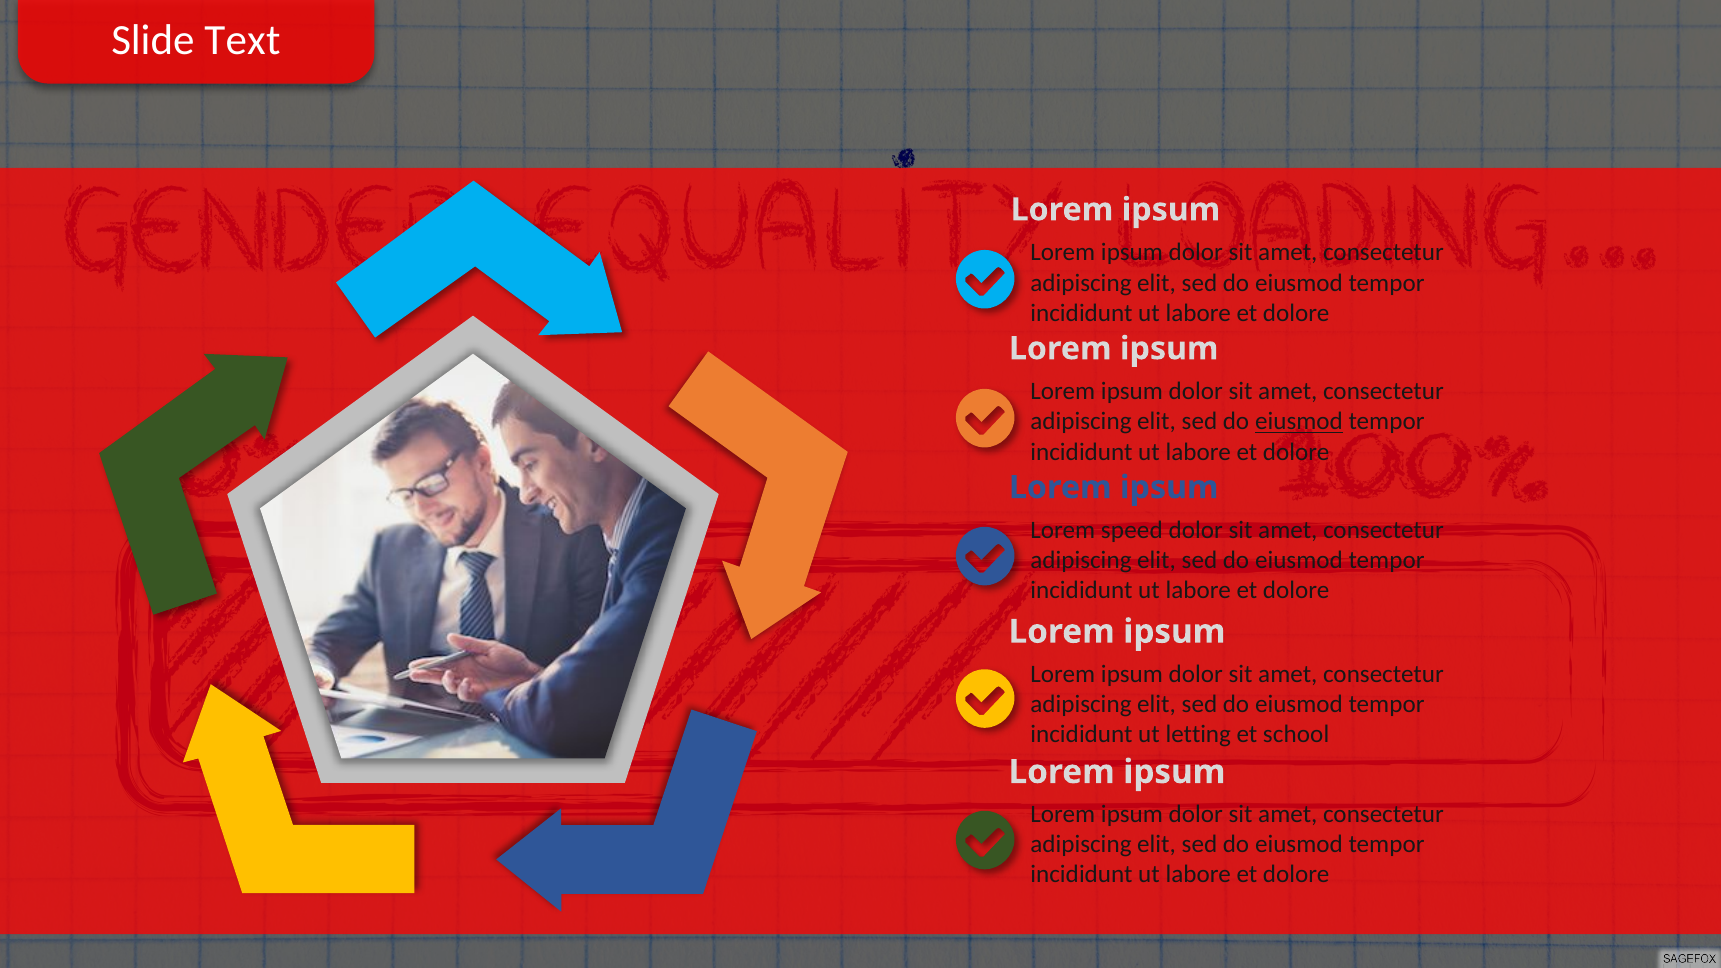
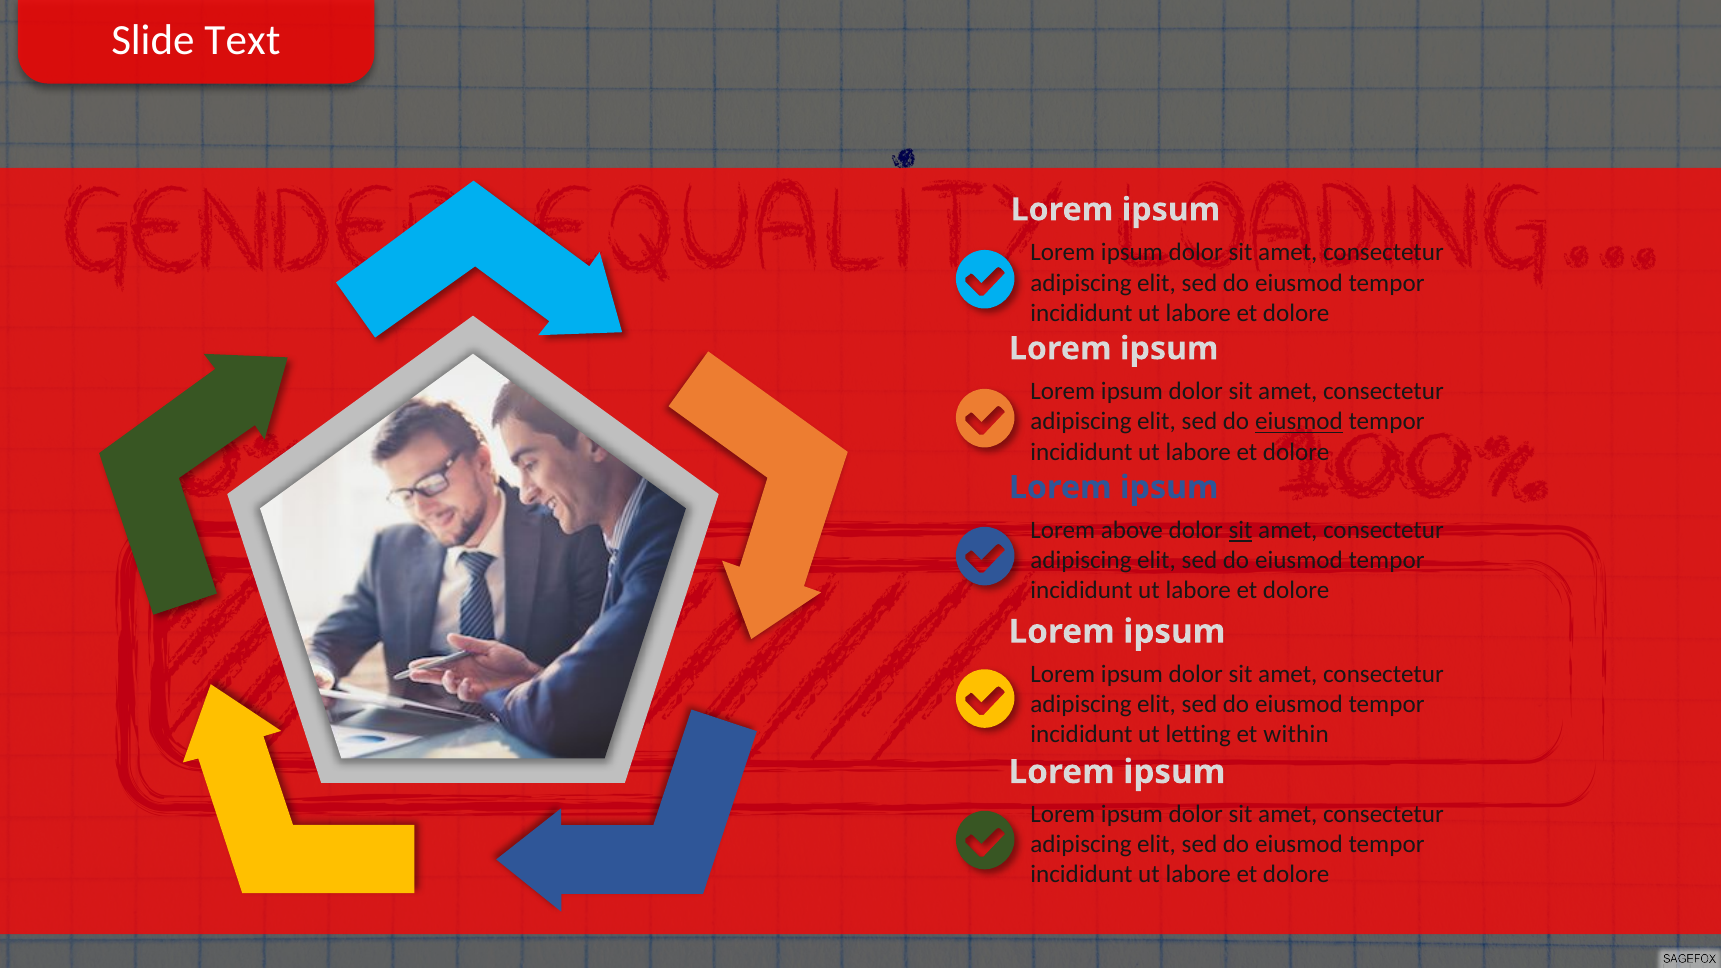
speed: speed -> above (1132, 530)
sit underline: none -> present (1241, 530)
school: school -> within (1296, 734)
